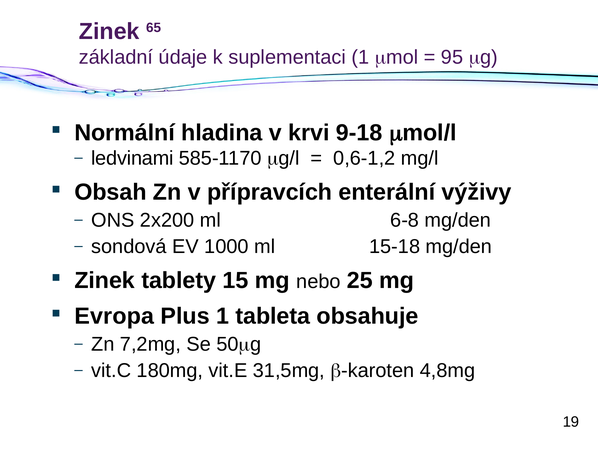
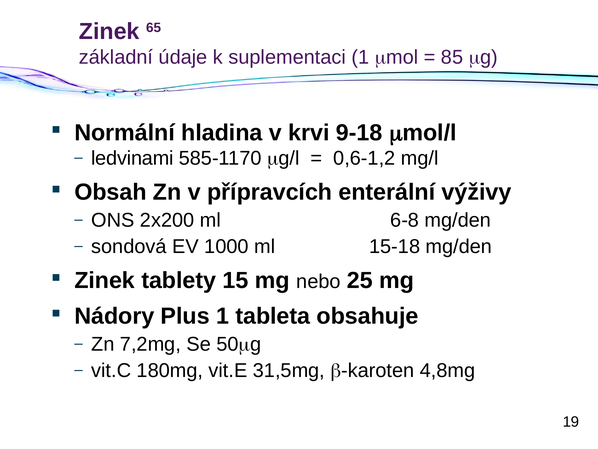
95: 95 -> 85 (452, 57)
Evropa: Evropa -> Nádory (114, 316)
